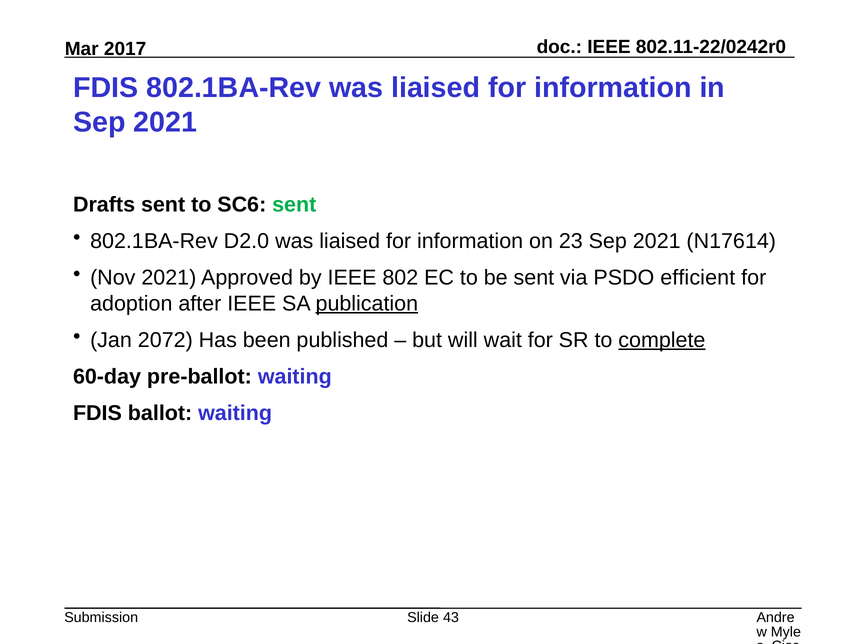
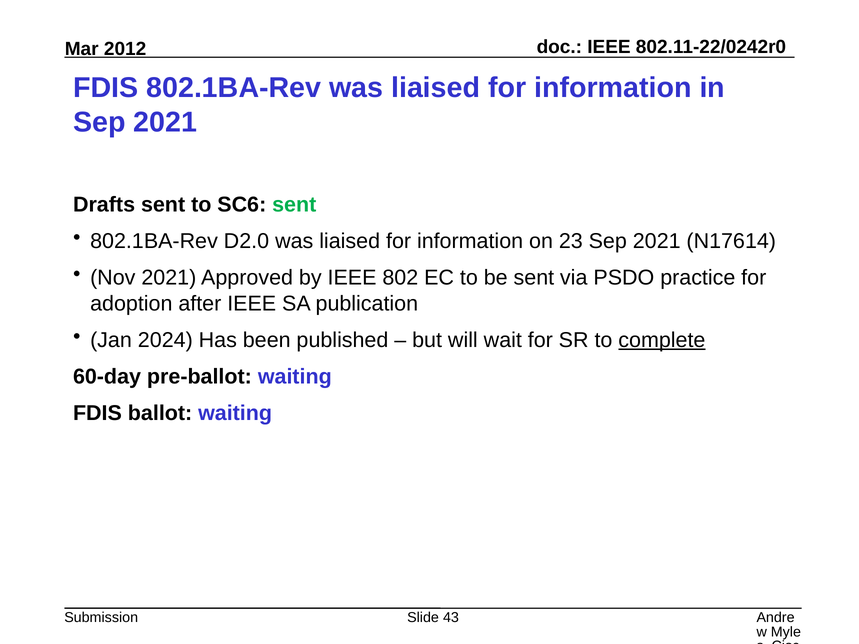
2017: 2017 -> 2012 (125, 49)
efficient: efficient -> practice (698, 278)
publication underline: present -> none (367, 304)
2072: 2072 -> 2024 (165, 340)
